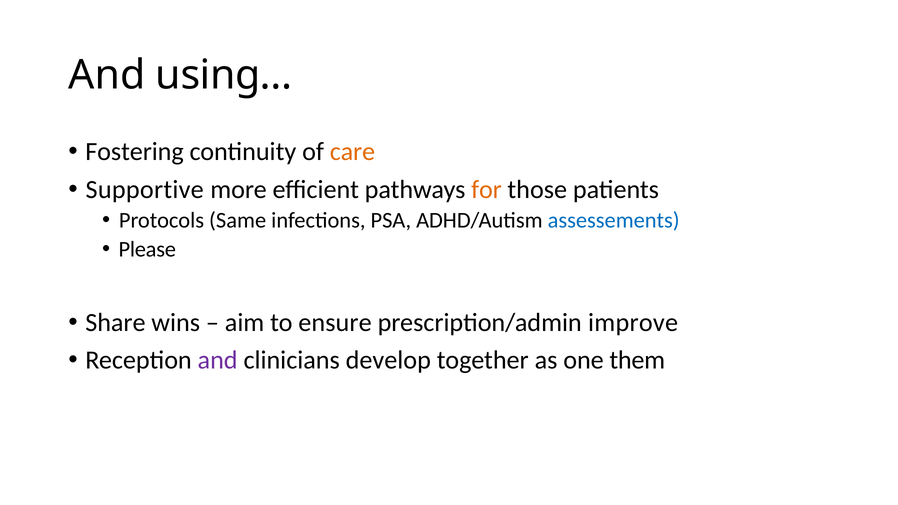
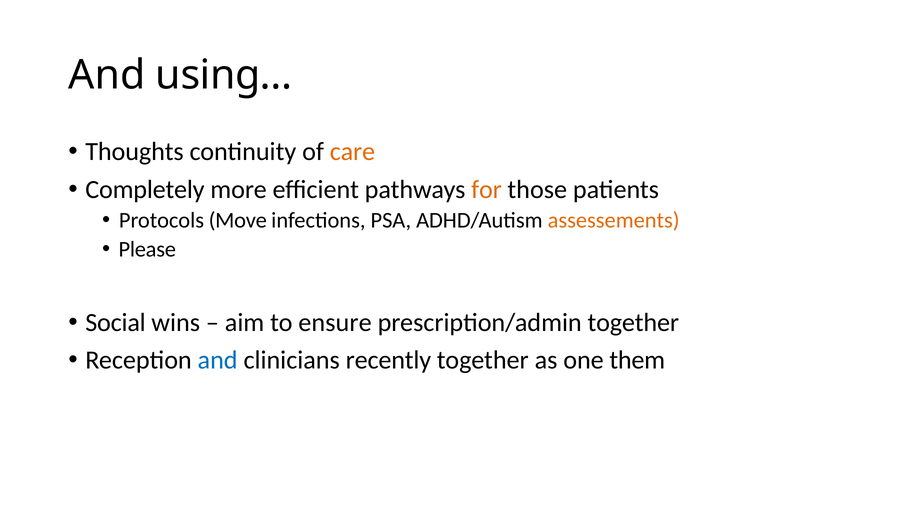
Fostering: Fostering -> Thoughts (135, 152)
Supportive: Supportive -> Completely (145, 189)
Same: Same -> Move (238, 220)
assessements colour: blue -> orange (614, 220)
Share: Share -> Social (116, 323)
prescription/admin improve: improve -> together (633, 323)
and colour: purple -> blue (218, 360)
develop: develop -> recently (388, 360)
